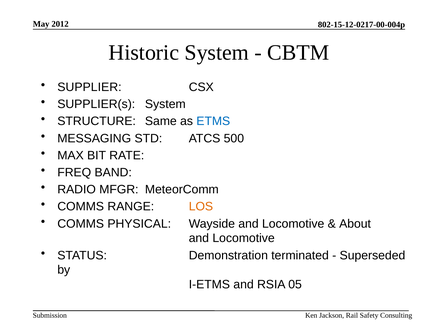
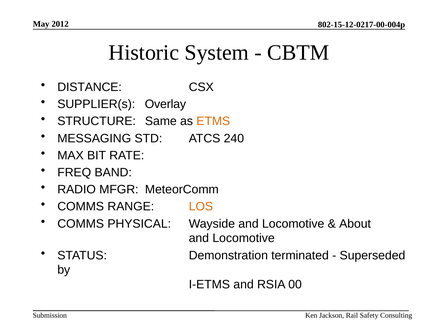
SUPPLIER: SUPPLIER -> DISTANCE (90, 87)
SUPPLIER(s System: System -> Overlay (165, 104)
ETMS colour: blue -> orange (213, 121)
500: 500 -> 240 (234, 138)
05: 05 -> 00 (295, 284)
